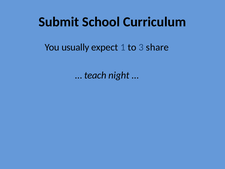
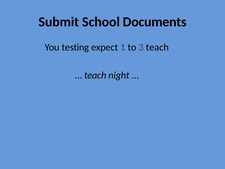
Curriculum: Curriculum -> Documents (155, 22)
usually: usually -> testing (75, 47)
3 share: share -> teach (157, 47)
